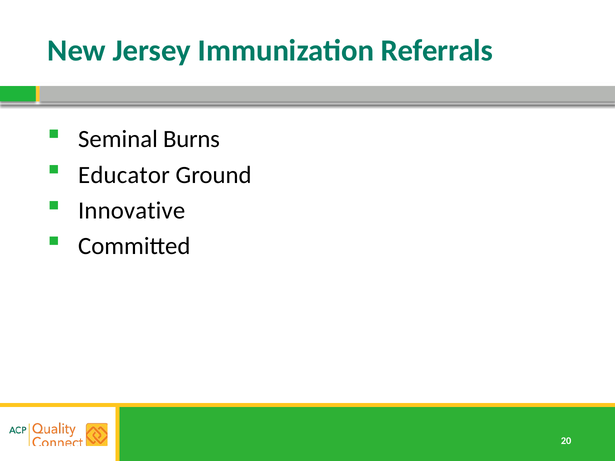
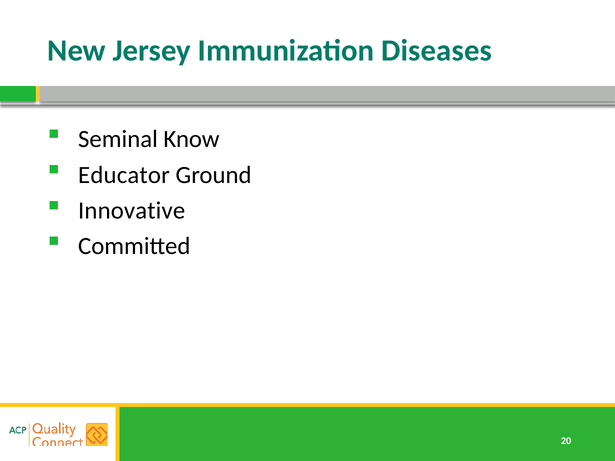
Referrals: Referrals -> Diseases (437, 51)
Burns: Burns -> Know (191, 139)
